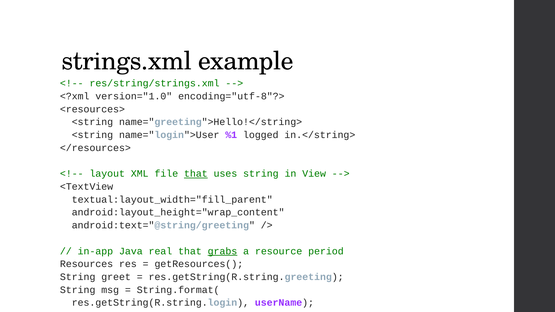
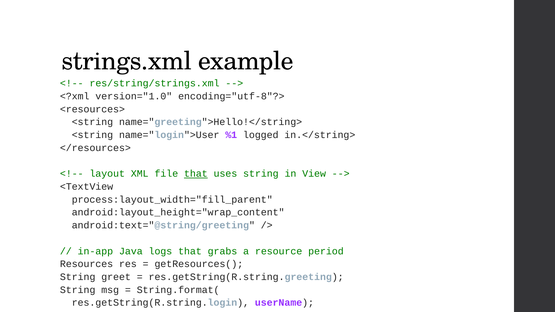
textual:layout_width="fill_parent: textual:layout_width="fill_parent -> process:layout_width="fill_parent (172, 200)
real: real -> logs (160, 251)
grabs underline: present -> none (222, 251)
